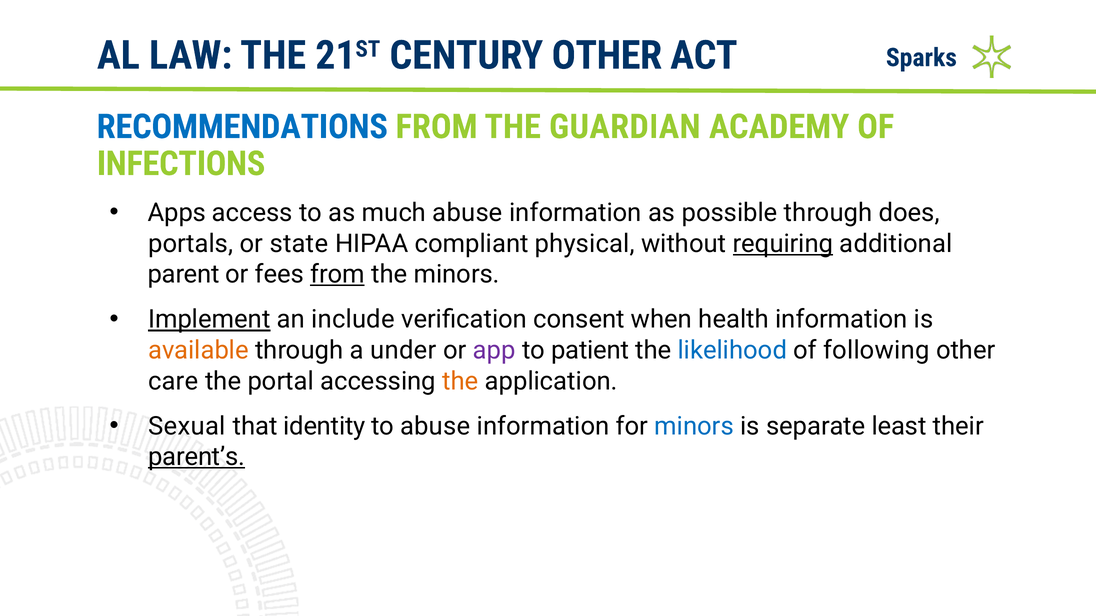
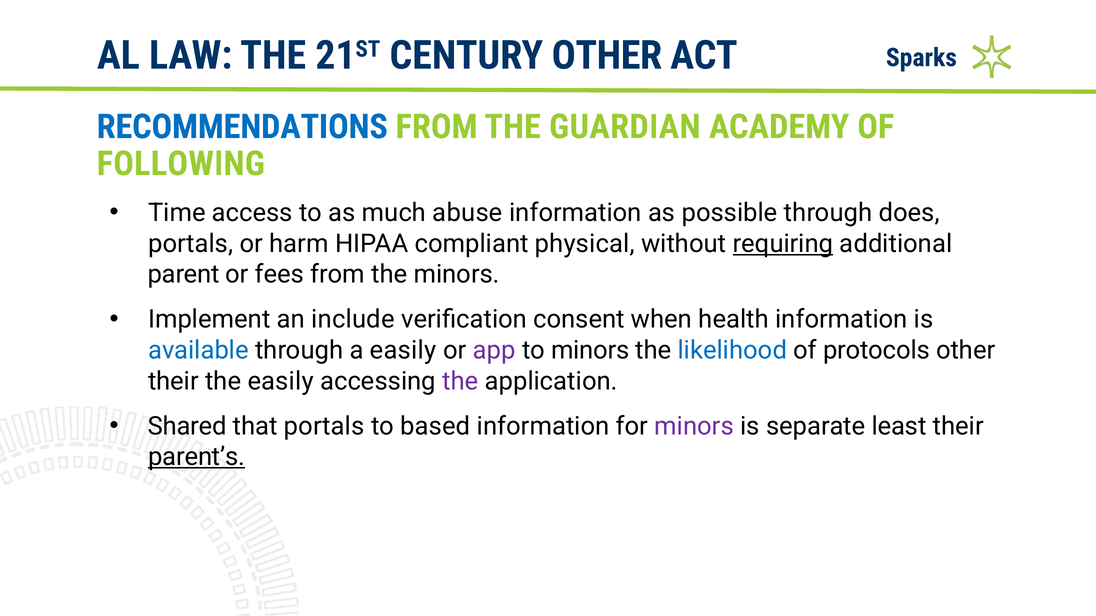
INFECTIONS: INFECTIONS -> FOLLOWING (181, 164)
Apps: Apps -> Time (177, 213)
state: state -> harm (299, 244)
from underline: present -> none (338, 275)
Implement underline: present -> none (209, 320)
available colour: orange -> blue (198, 350)
a under: under -> easily (403, 350)
to patient: patient -> minors (590, 350)
following: following -> protocols (876, 350)
care: care -> their (173, 381)
the portal: portal -> easily (281, 381)
the colour: orange -> purple (460, 381)
Sexual: Sexual -> Shared (187, 426)
that identity: identity -> portals (324, 426)
to abuse: abuse -> based (435, 426)
minors colour: blue -> purple (694, 426)
